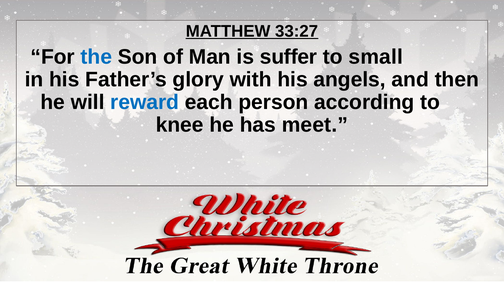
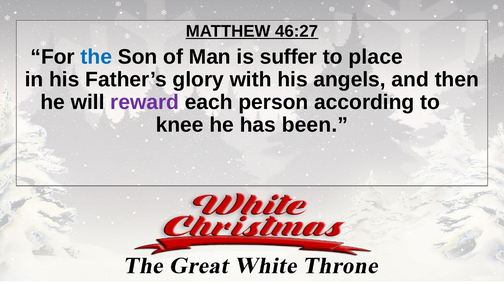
33:27: 33:27 -> 46:27 (297, 31)
small: small -> place (376, 57)
reward colour: blue -> purple (145, 102)
meet: meet -> been (315, 125)
